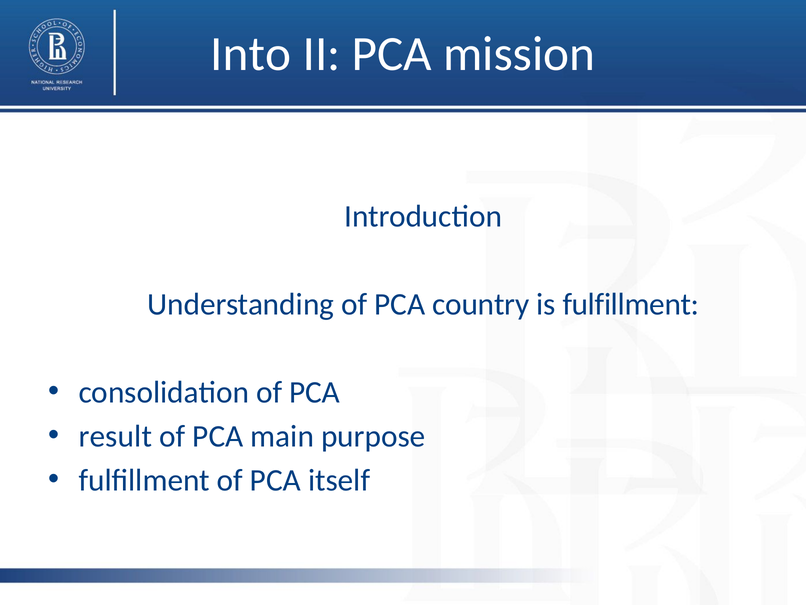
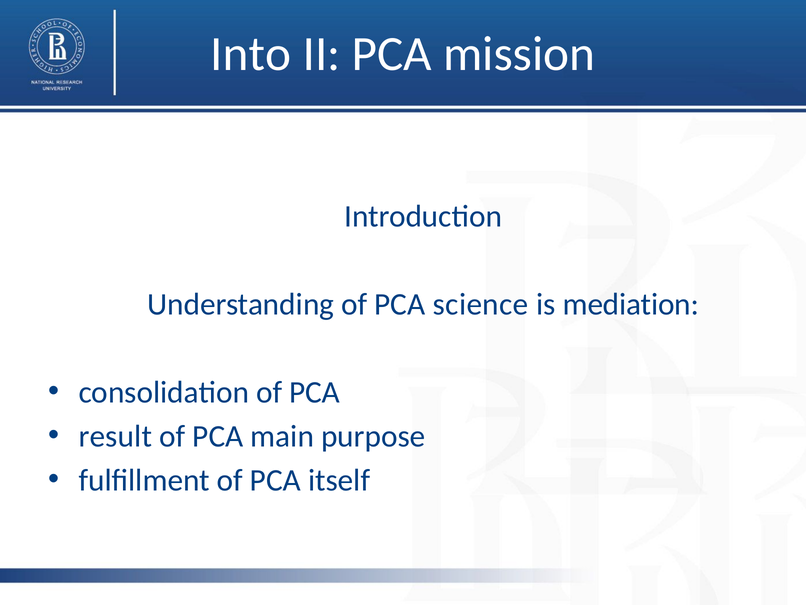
country: country -> science (481, 304)
is fulfillment: fulfillment -> mediation (631, 304)
